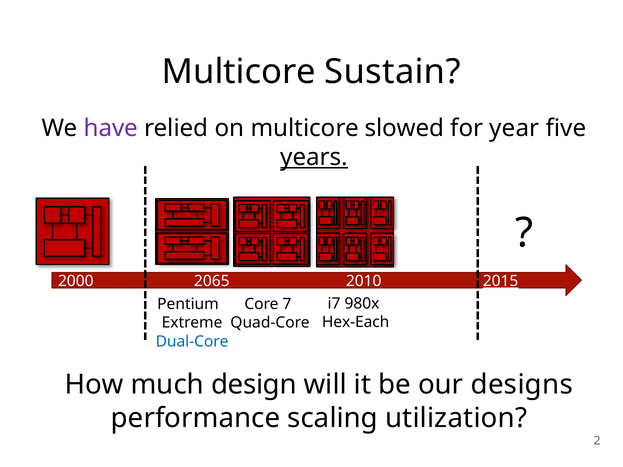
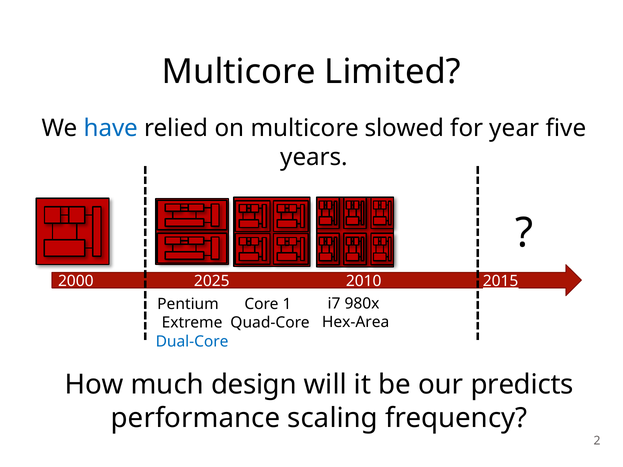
Sustain: Sustain -> Limited (393, 72)
have colour: purple -> blue (111, 128)
years underline: present -> none (314, 157)
2065: 2065 -> 2025 (212, 281)
7: 7 -> 1 (287, 304)
Hex-Each: Hex-Each -> Hex-Area (356, 322)
designs: designs -> predicts (522, 385)
utilization: utilization -> frequency (456, 418)
